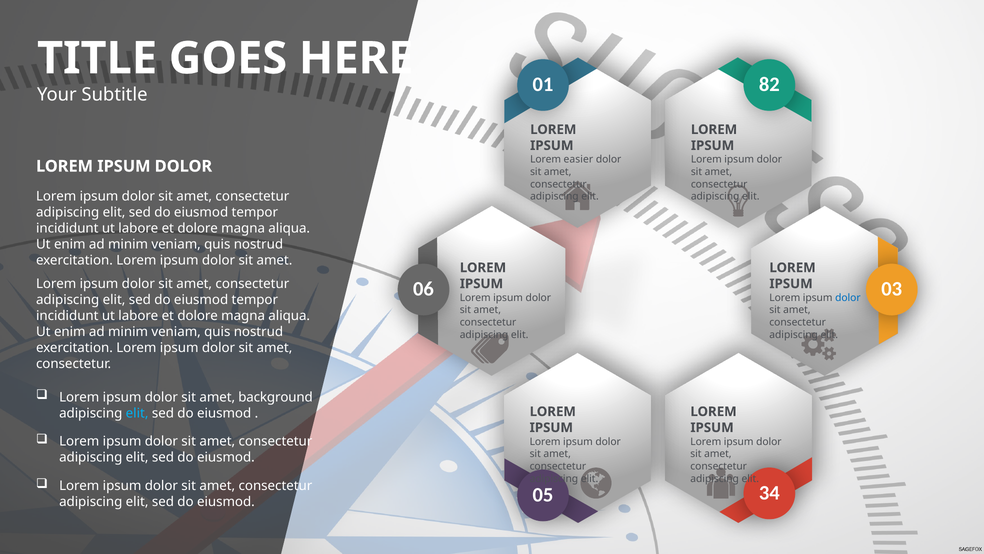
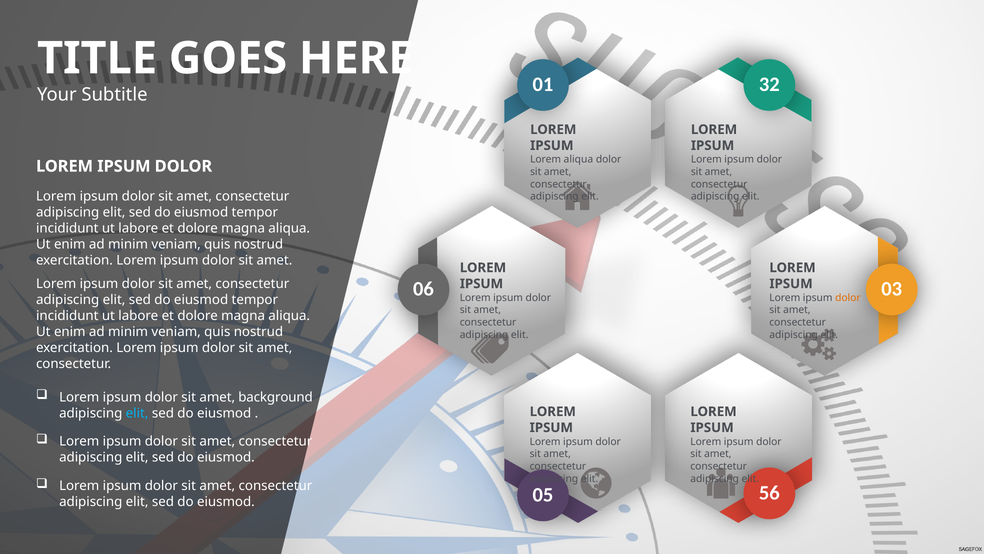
82: 82 -> 32 (769, 84)
Lorem easier: easier -> aliqua (578, 159)
dolor colour: blue -> orange (848, 297)
34: 34 -> 56 (769, 493)
